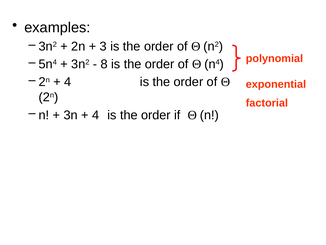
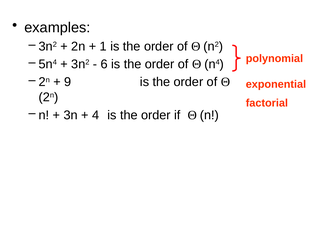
3: 3 -> 1 (103, 46)
8: 8 -> 6 (104, 64)
4: 4 -> 9 (68, 82)
